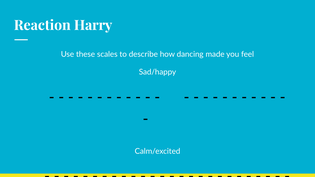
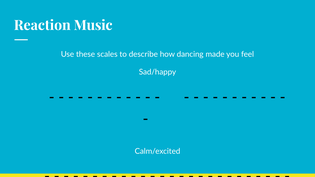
Harry: Harry -> Music (93, 25)
